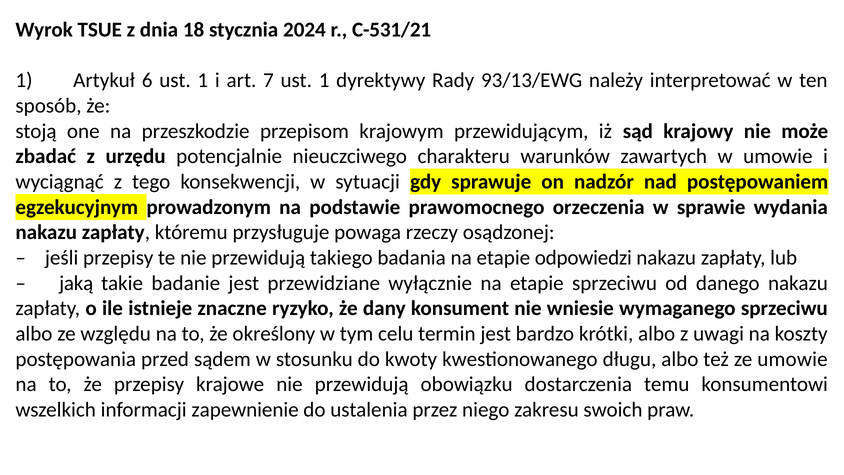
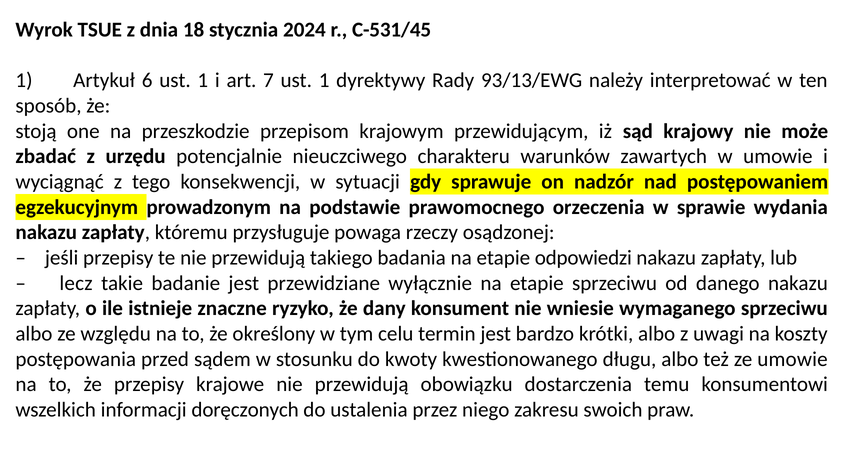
C-531/21: C-531/21 -> C-531/45 (392, 30)
jaką: jaką -> lecz (76, 283)
zapewnienie: zapewnienie -> doręczonych (245, 410)
